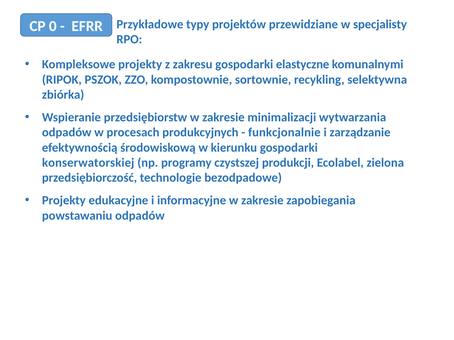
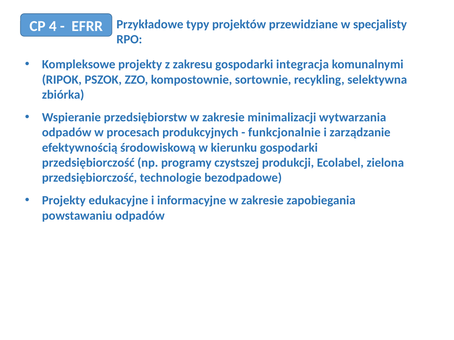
0: 0 -> 4 (53, 26)
elastyczne: elastyczne -> integracja (303, 65)
konserwatorskiej: konserwatorskiej -> przedsiębiorczość (88, 163)
